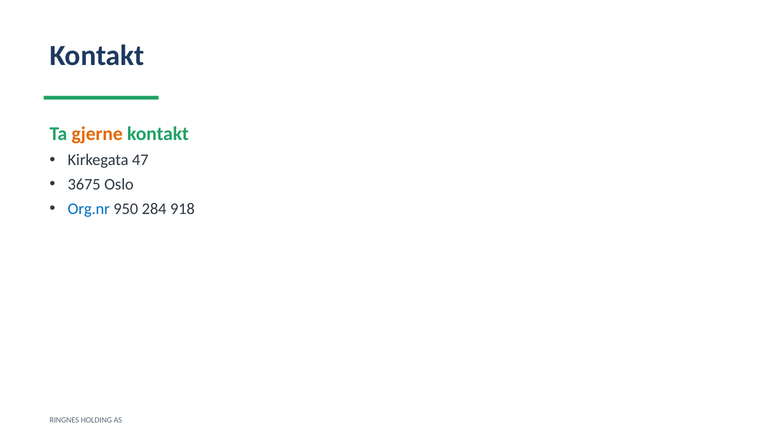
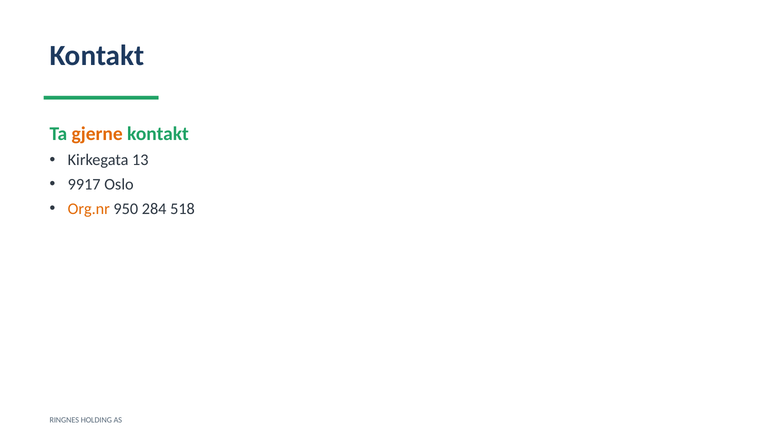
47: 47 -> 13 (140, 160)
3675: 3675 -> 9917 (84, 184)
Org.nr colour: blue -> orange (89, 209)
918: 918 -> 518 (182, 209)
